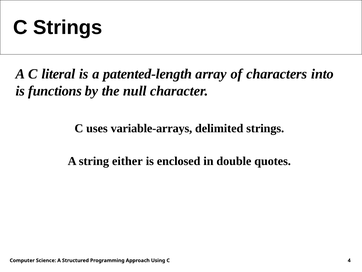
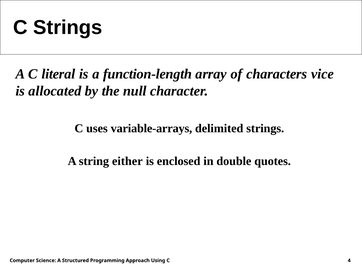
patented-length: patented-length -> function-length (148, 74)
into: into -> vice (322, 74)
functions: functions -> allocated (55, 91)
